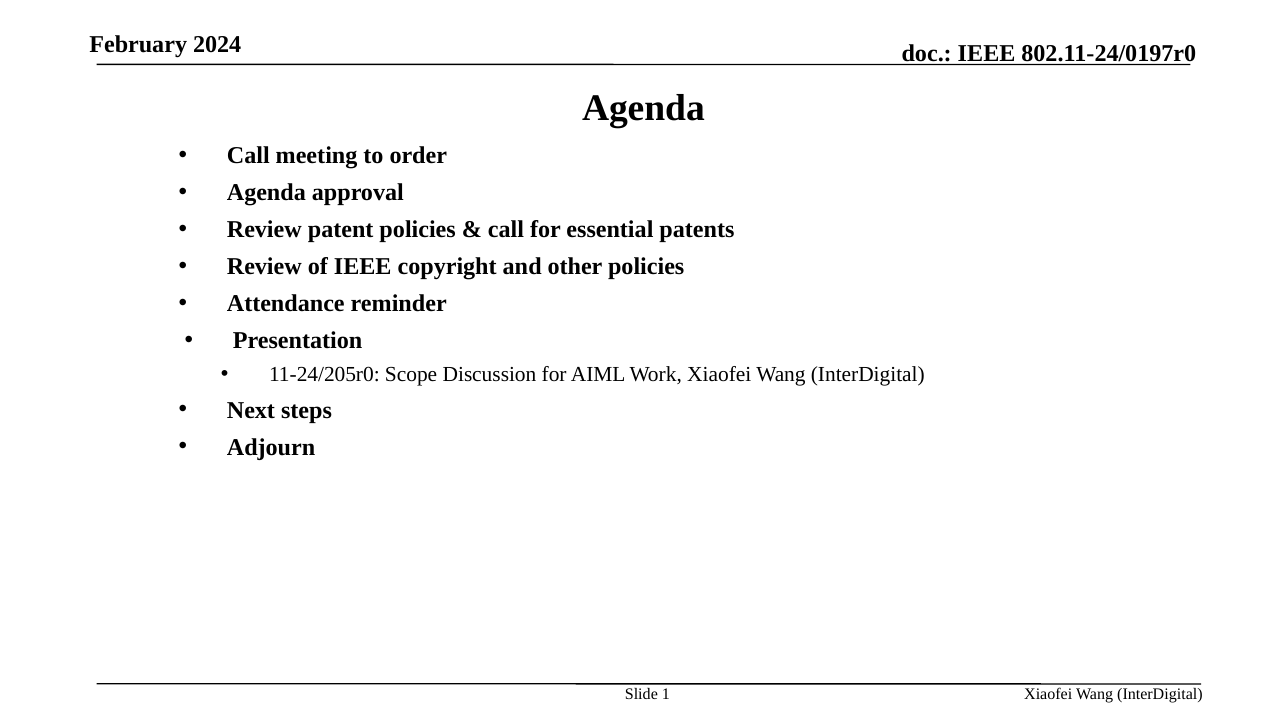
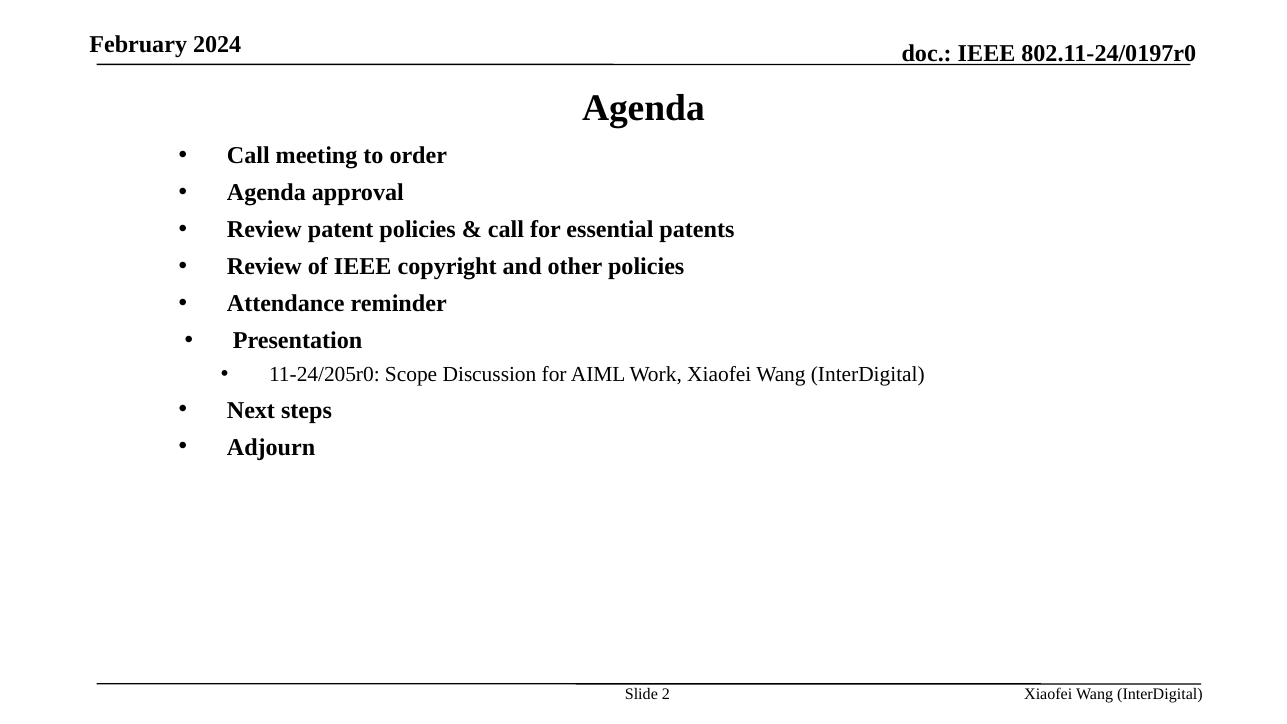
1: 1 -> 2 (666, 694)
